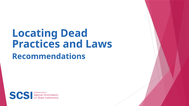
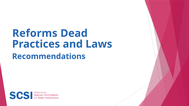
Locating: Locating -> Reforms (35, 33)
